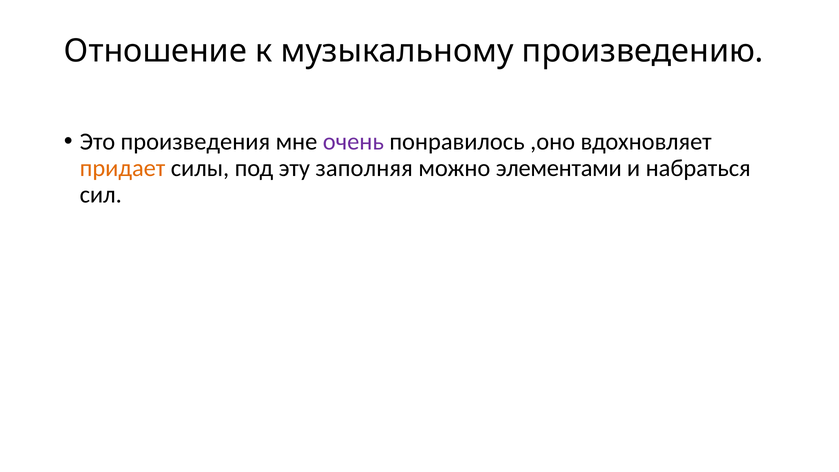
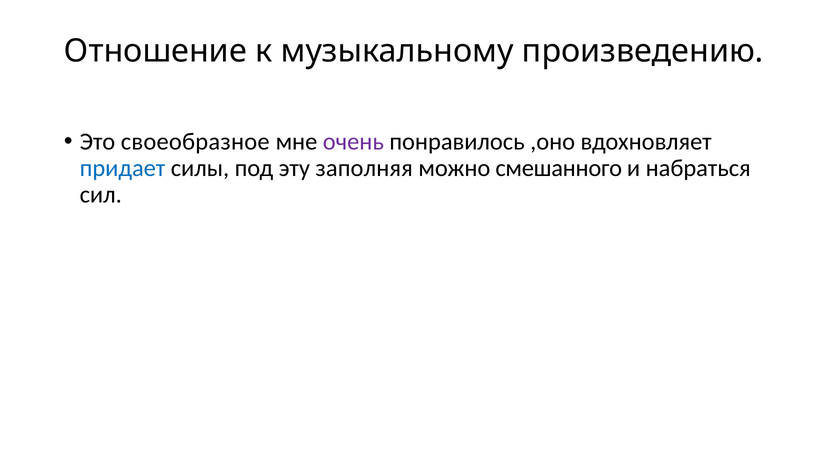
произведения: произведения -> своеобразное (195, 142)
придает colour: orange -> blue (123, 168)
элементами: элементами -> смешанного (559, 168)
